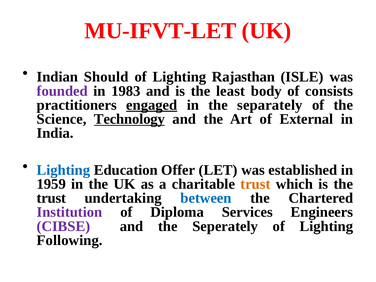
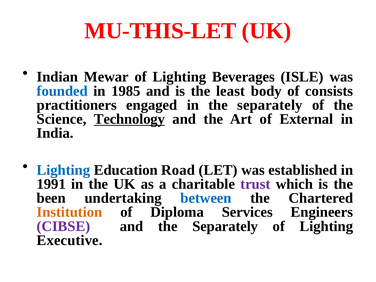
MU-IFVT-LET: MU-IFVT-LET -> MU-THIS-LET (160, 31)
Should: Should -> Mewar (106, 77)
Rajasthan: Rajasthan -> Beverages (243, 77)
founded colour: purple -> blue (62, 91)
1983: 1983 -> 1985 (126, 91)
engaged underline: present -> none (152, 105)
Offer: Offer -> Road (178, 170)
1959: 1959 -> 1991 (51, 184)
trust colour: orange -> purple (255, 184)
trust: trust -> been (51, 198)
Institution colour: purple -> orange (69, 212)
and the Seperately: Seperately -> Separately (225, 226)
Following: Following -> Executive (70, 240)
